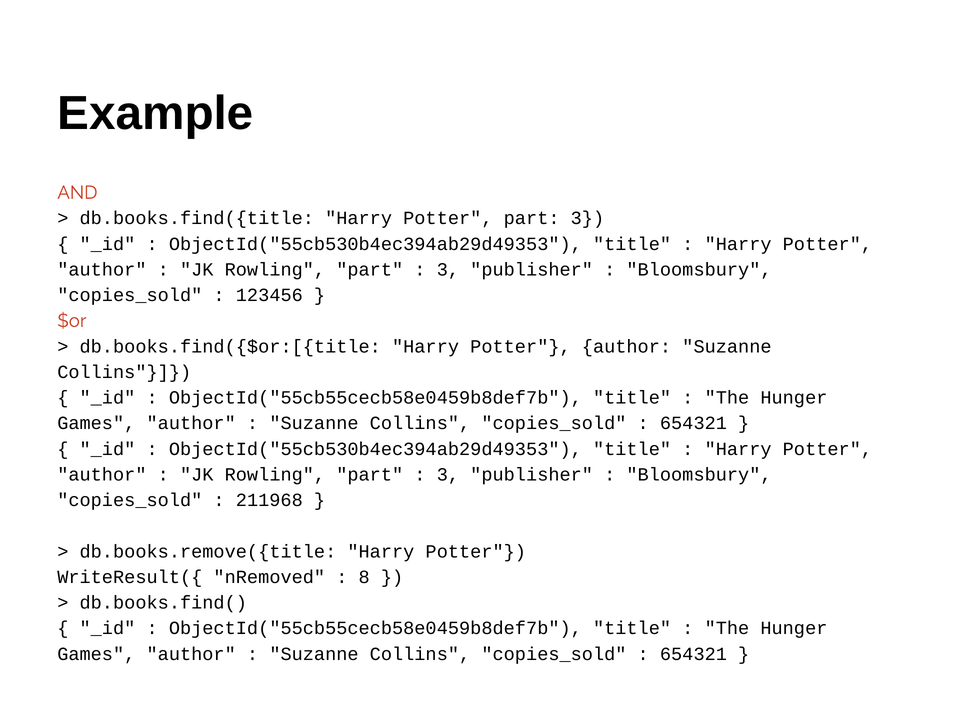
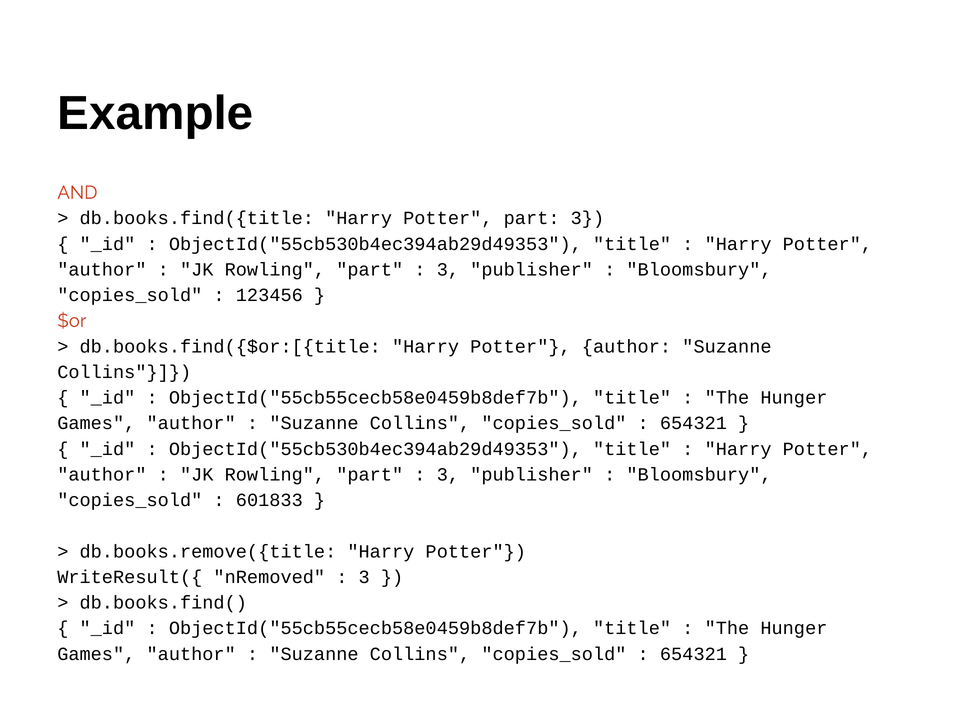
211968: 211968 -> 601833 (269, 500)
8: 8 -> 3 (364, 576)
